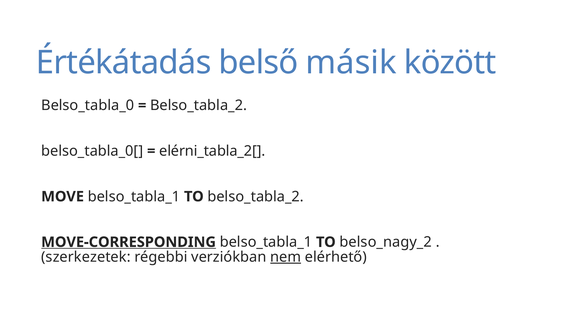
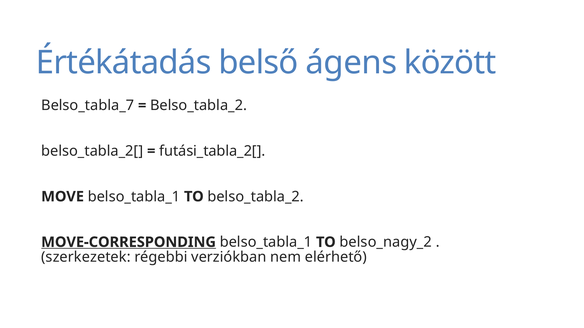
másik: másik -> ágens (351, 63)
Belso_tabla_0: Belso_tabla_0 -> Belso_tabla_7 (88, 106)
belso_tabla_0[: belso_tabla_0[ -> belso_tabla_2[ (92, 151)
elérni_tabla_2[: elérni_tabla_2[ -> futási_tabla_2[ (212, 151)
nem underline: present -> none (286, 257)
